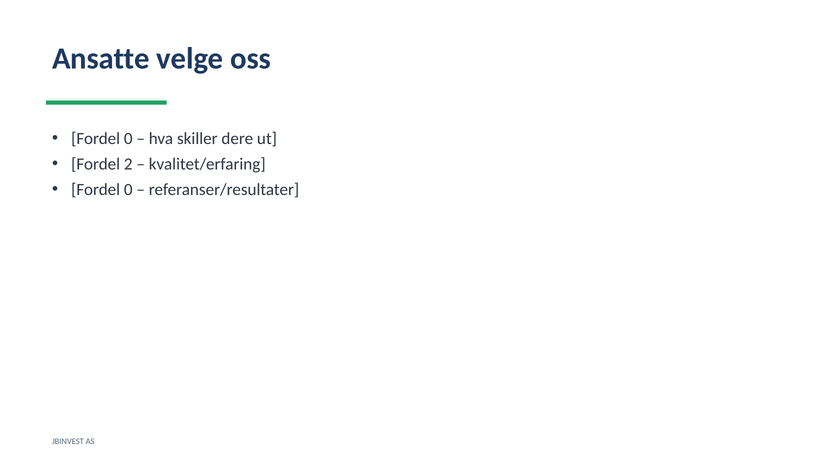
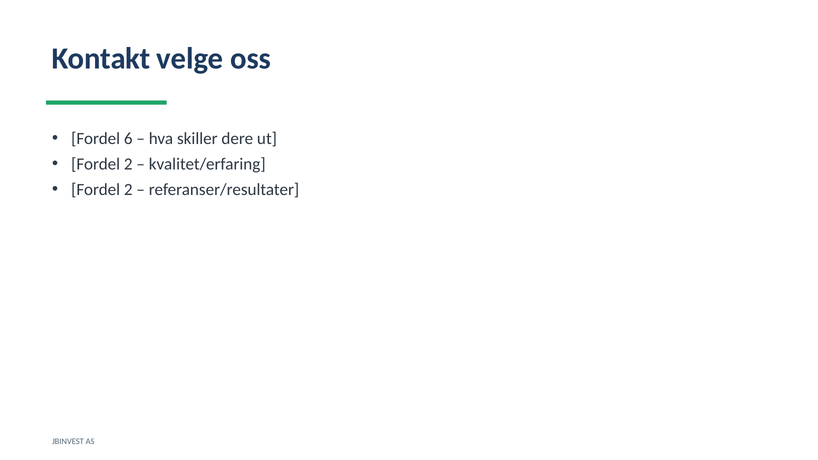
Ansatte: Ansatte -> Kontakt (101, 58)
0: 0 -> 6 (128, 139)
0: 0 -> 2 (128, 190)
